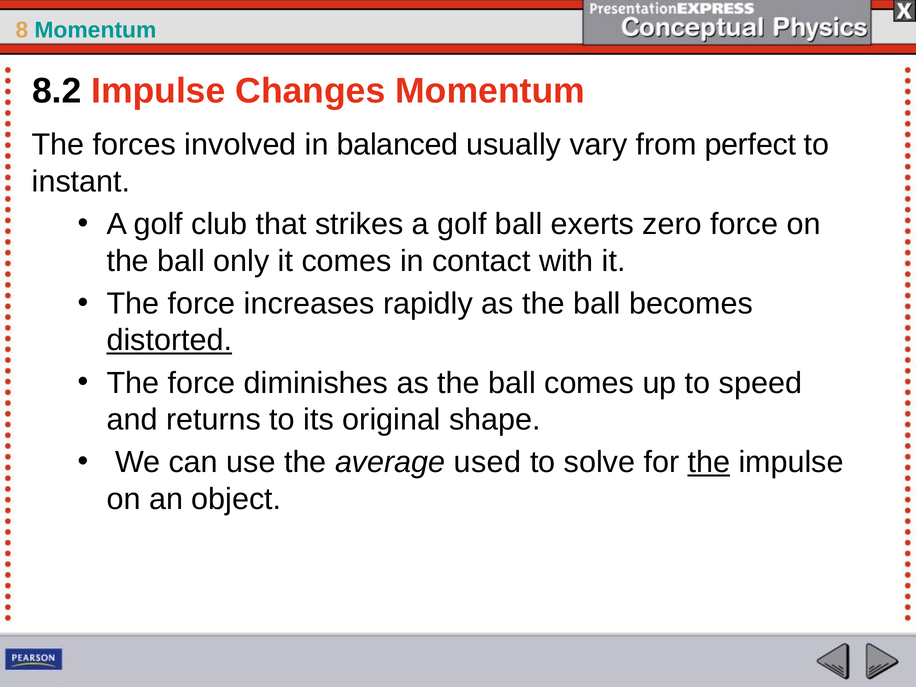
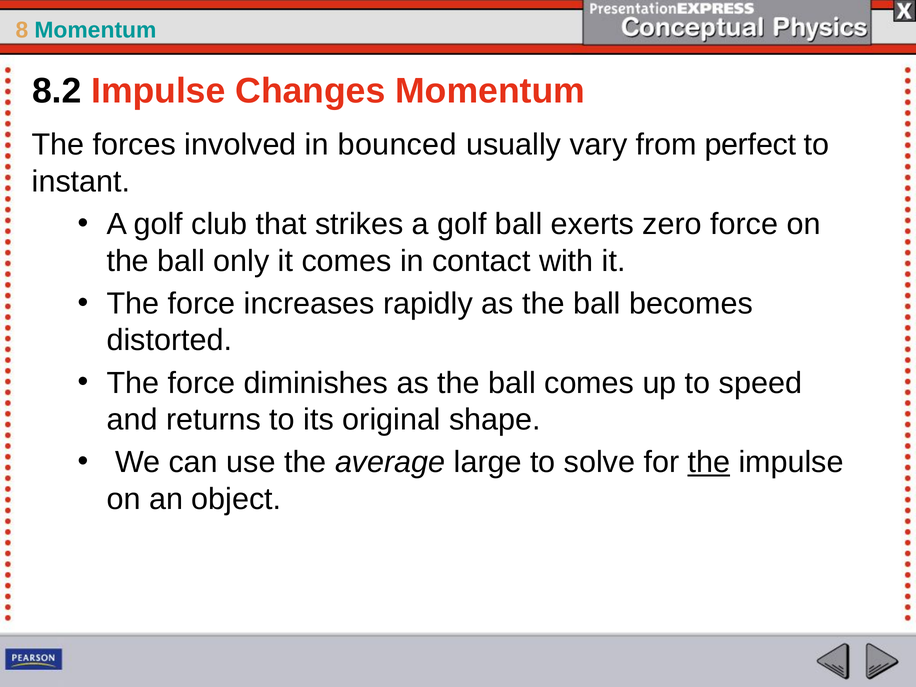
balanced: balanced -> bounced (397, 145)
distorted underline: present -> none (169, 340)
used: used -> large (488, 462)
